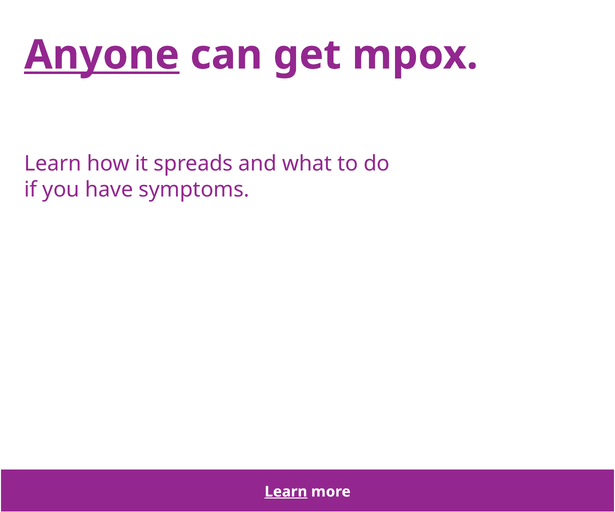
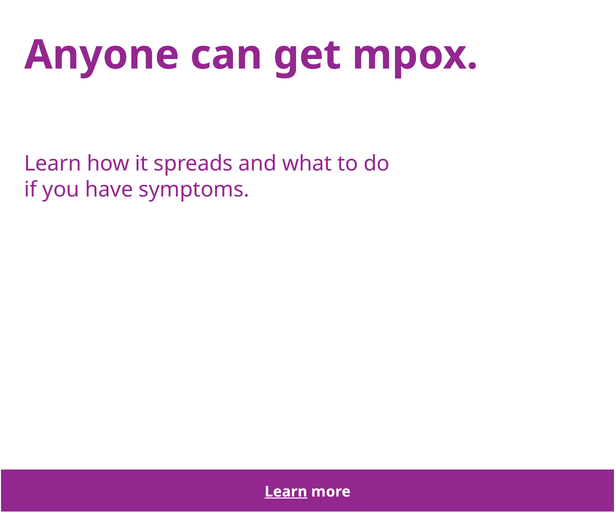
Anyone underline: present -> none (102, 55)
